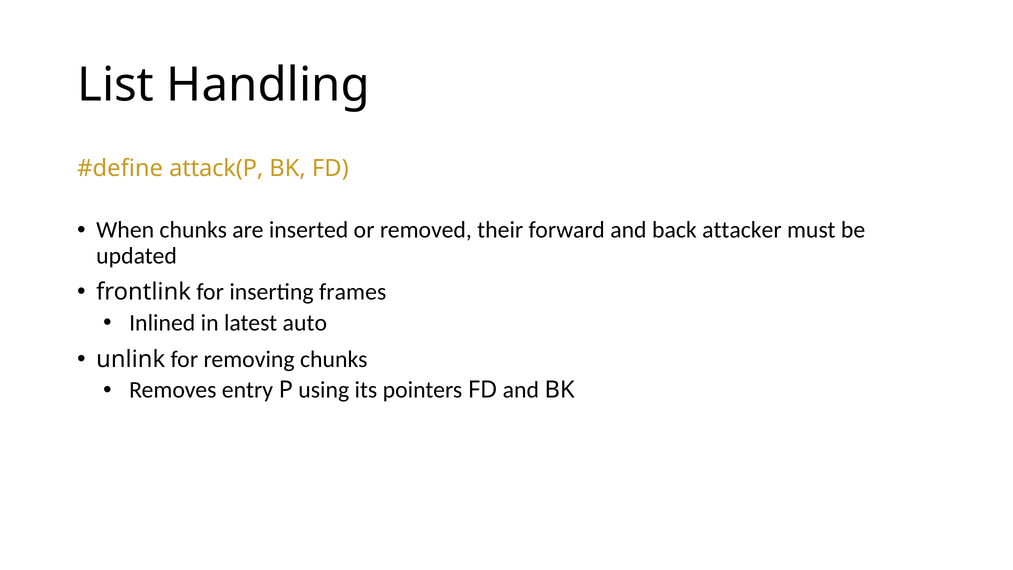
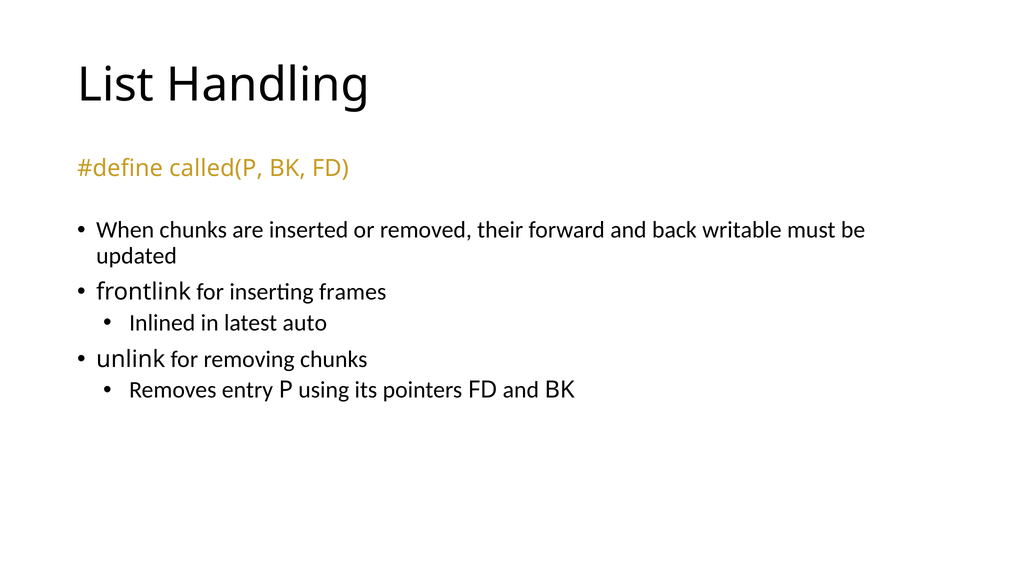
attack(P: attack(P -> called(P (216, 168)
attacker: attacker -> writable (742, 230)
